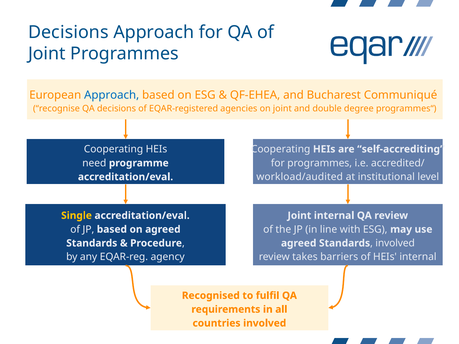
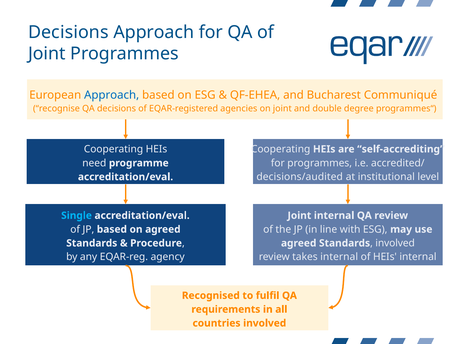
workload/audited: workload/audited -> decisions/audited (300, 177)
Single colour: yellow -> light blue (76, 216)
takes barriers: barriers -> internal (339, 257)
